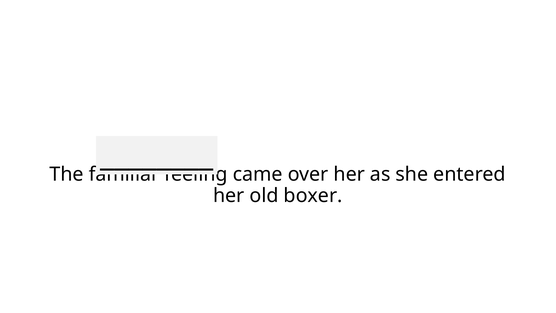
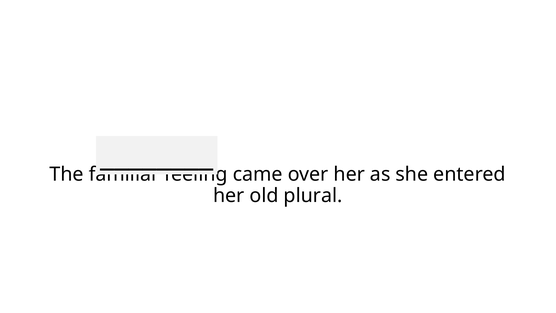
boxer: boxer -> plural (313, 196)
